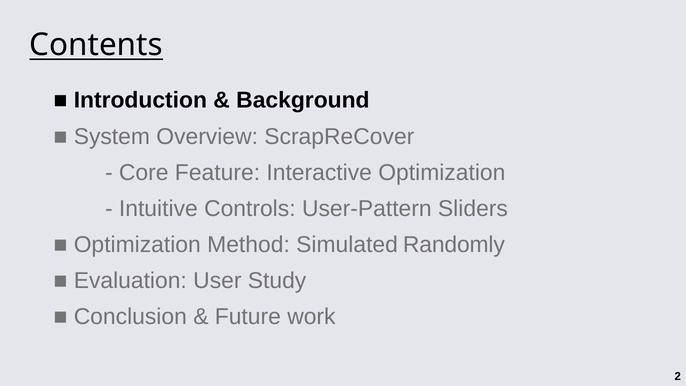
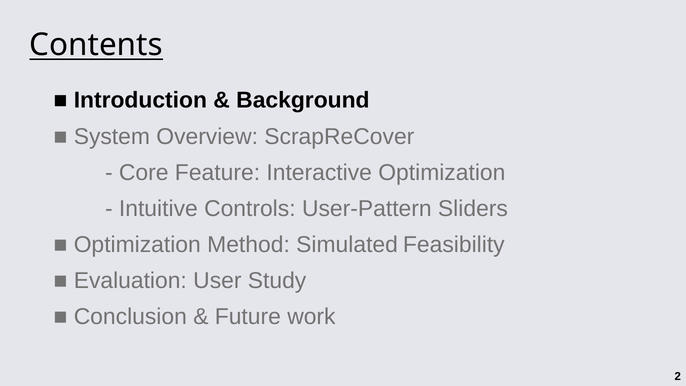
Randomly: Randomly -> Feasibility (454, 244)
